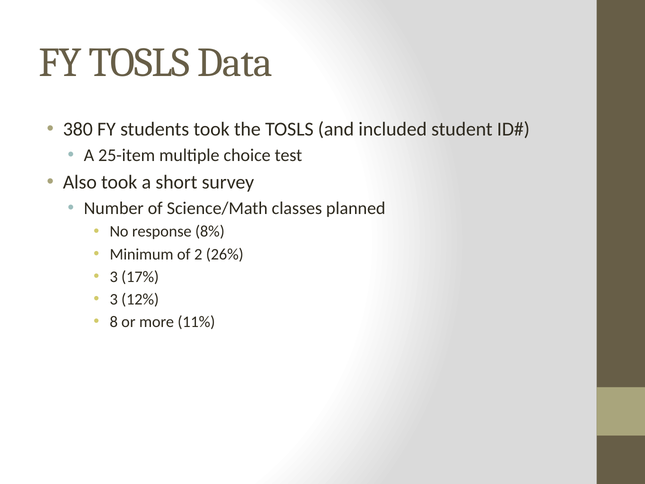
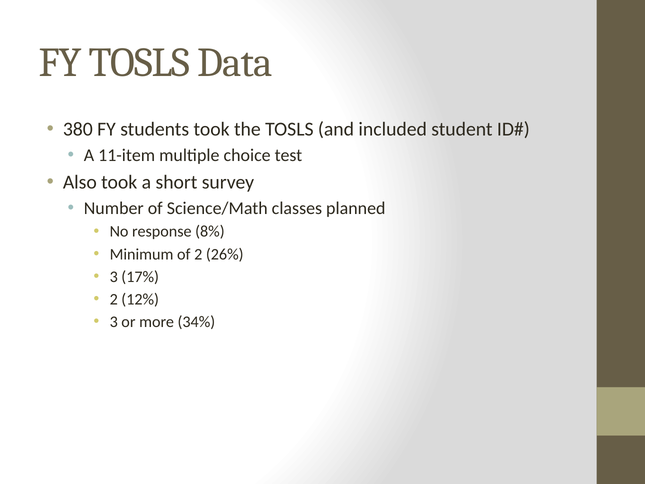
25-item: 25-item -> 11-item (127, 155)
3: 3 -> 2 (114, 299)
8: 8 -> 3 (114, 322)
11%: 11% -> 34% (196, 322)
